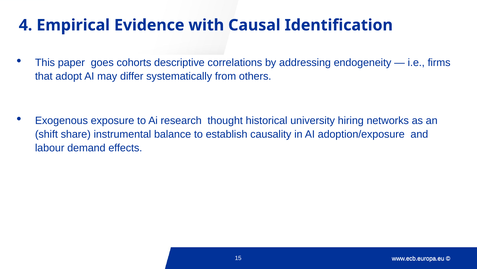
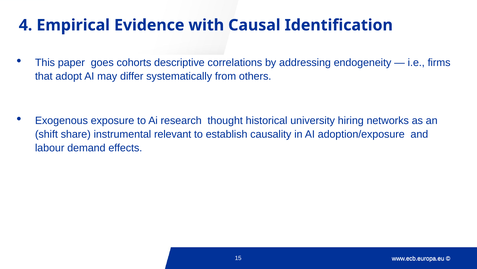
balance: balance -> relevant (173, 134)
